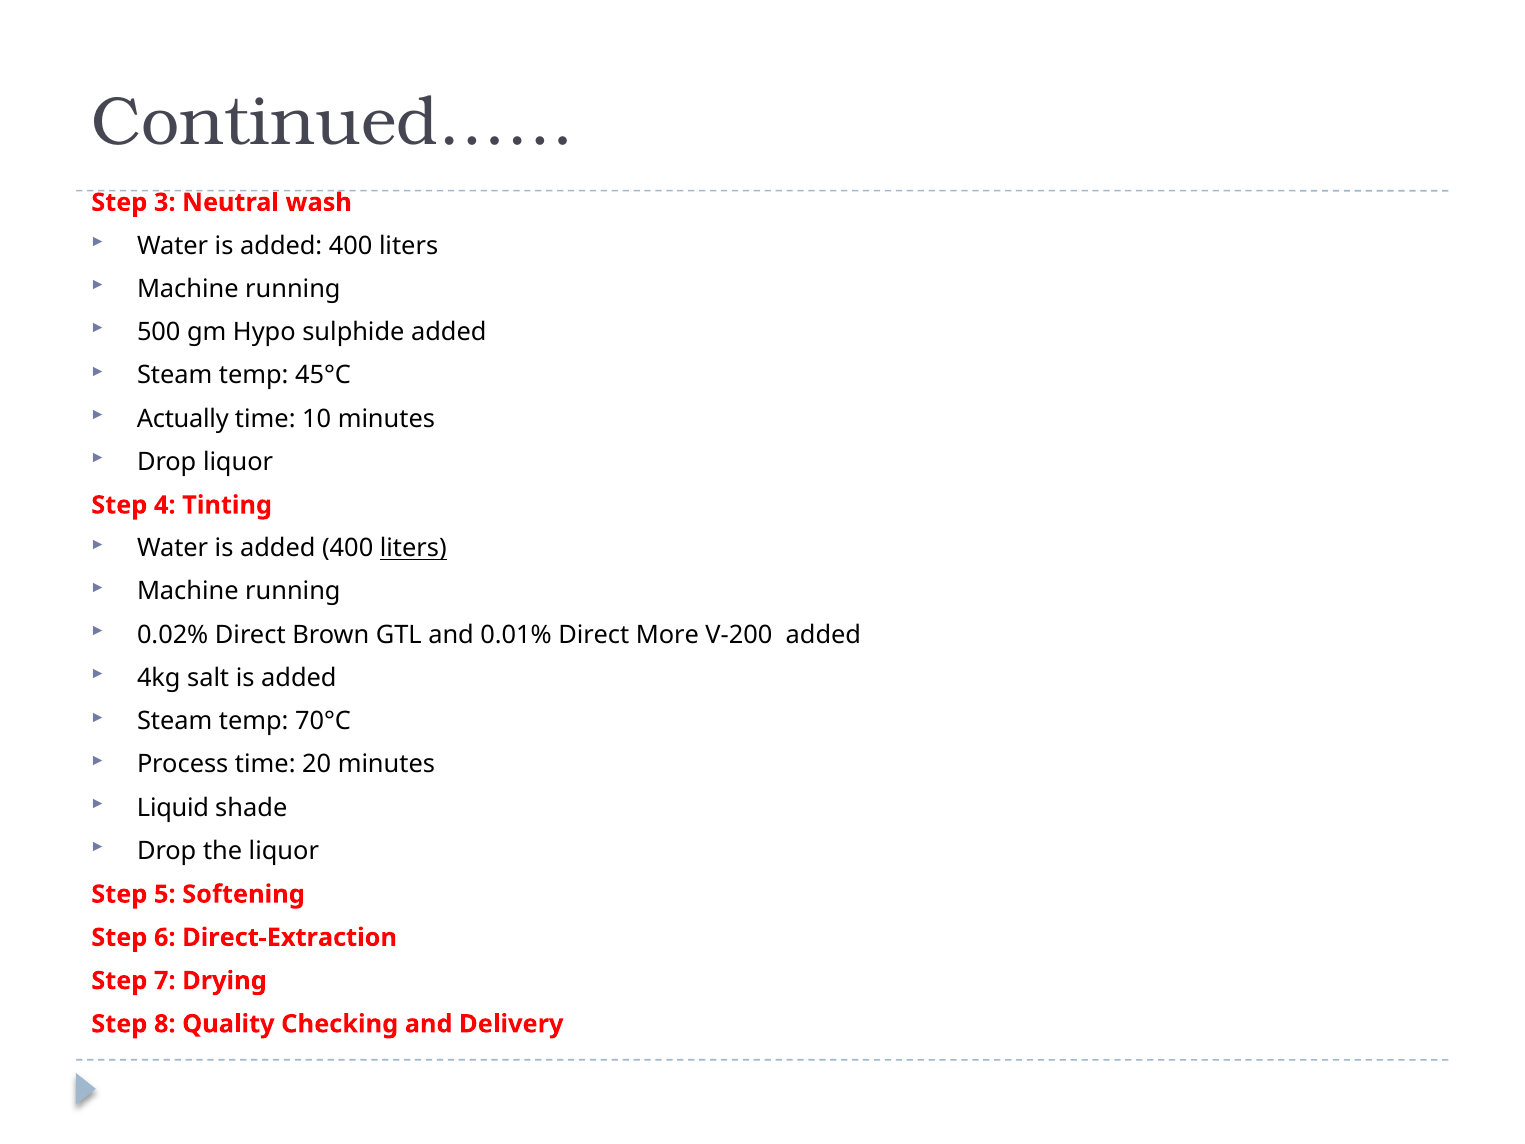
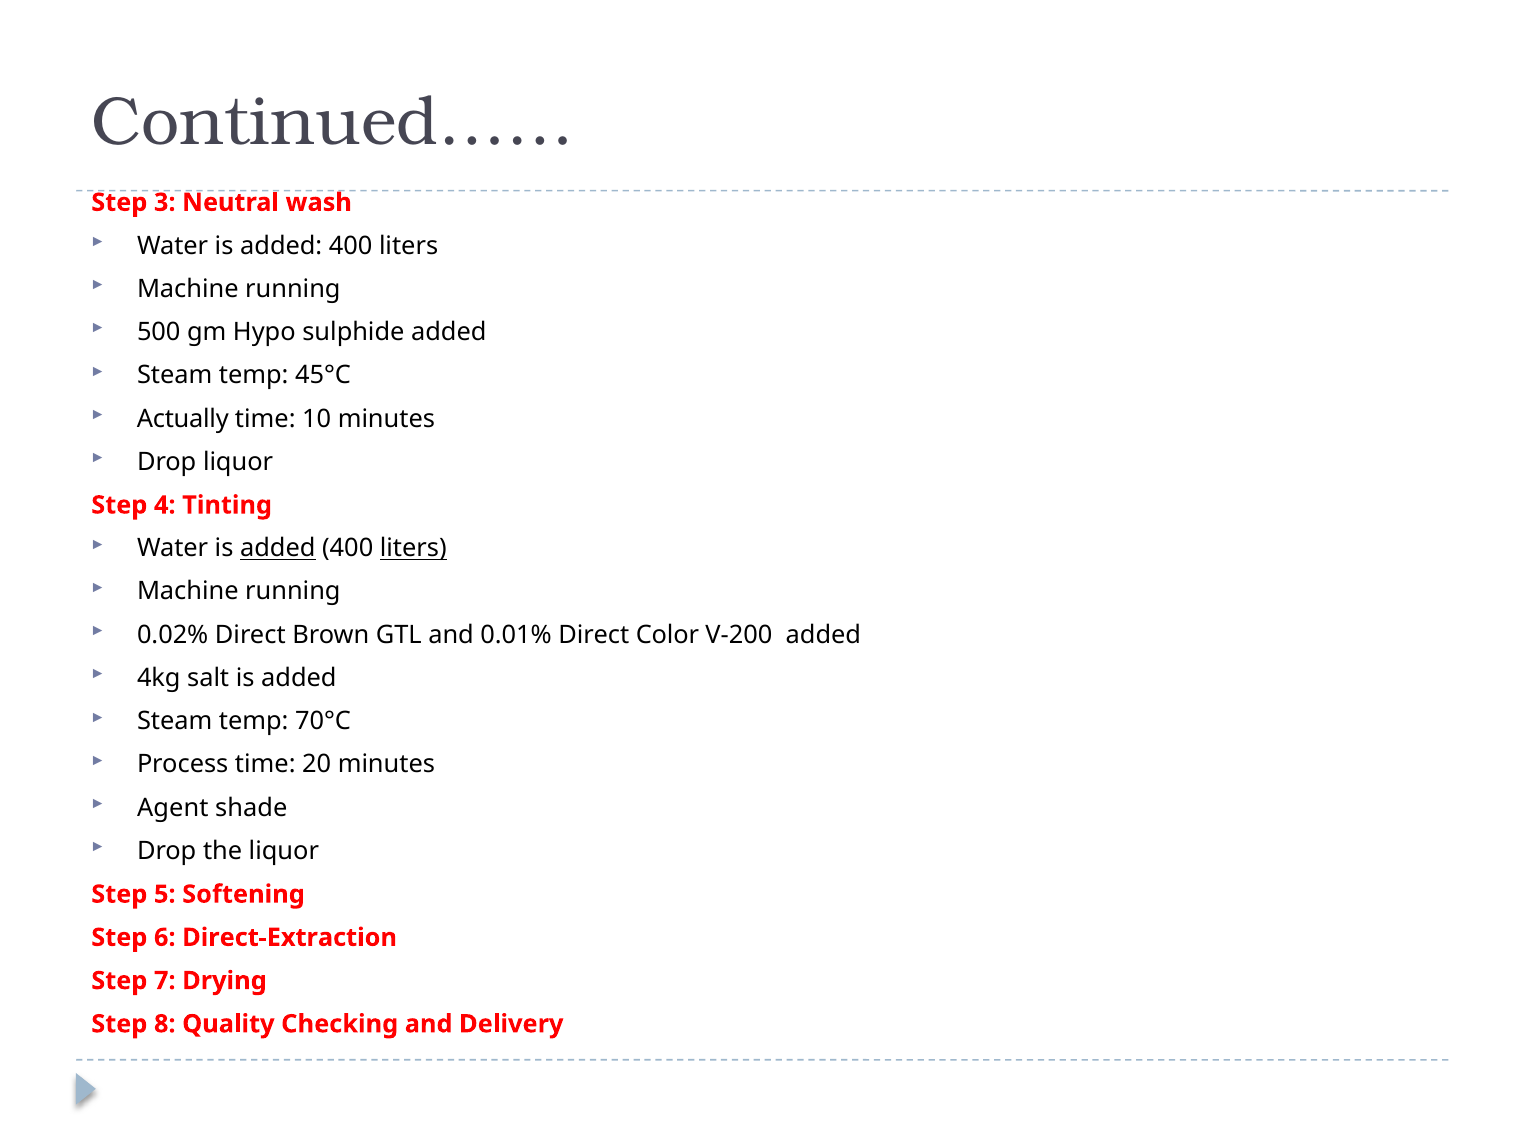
added underline: none -> present (278, 548)
More: More -> Color (667, 635)
Liquid: Liquid -> Agent (173, 808)
